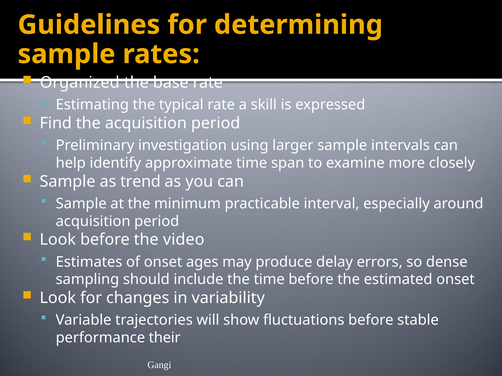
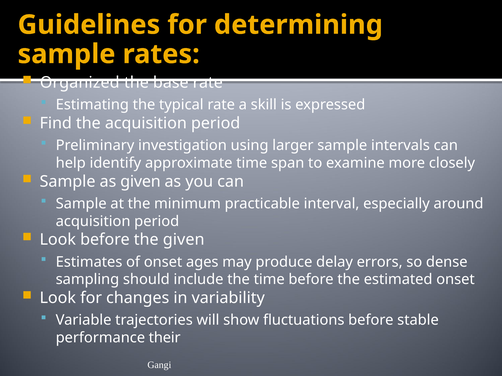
as trend: trend -> given (140, 182)
the video: video -> given (184, 240)
